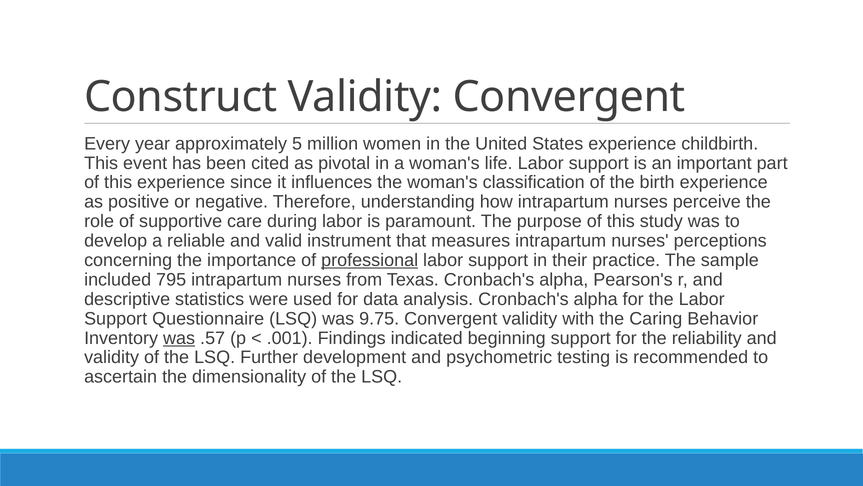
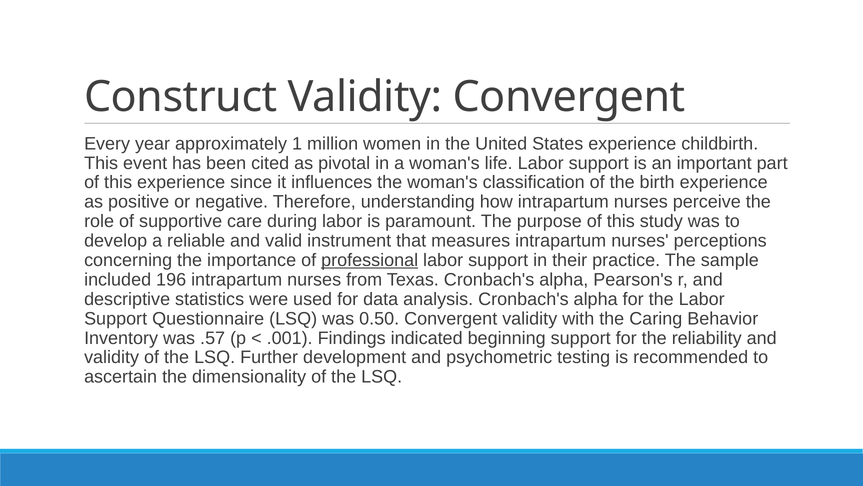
5: 5 -> 1 (297, 143)
795: 795 -> 196 (171, 279)
9.75: 9.75 -> 0.50 (379, 318)
was underline: present -> none (179, 338)
